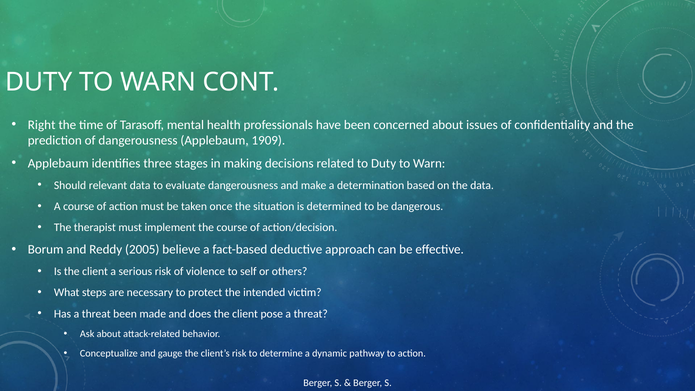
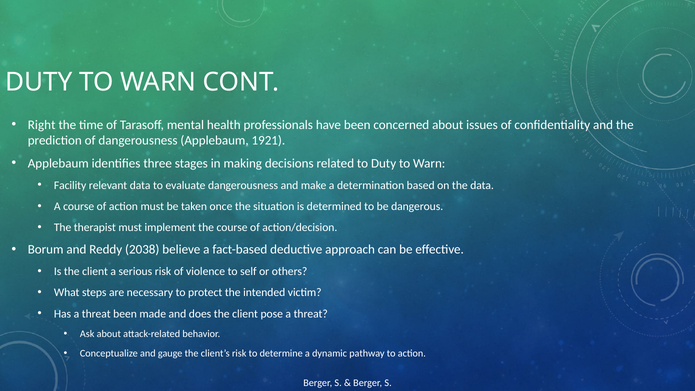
1909: 1909 -> 1921 (268, 140)
Should: Should -> Facility (70, 185)
2005: 2005 -> 2038 (142, 250)
